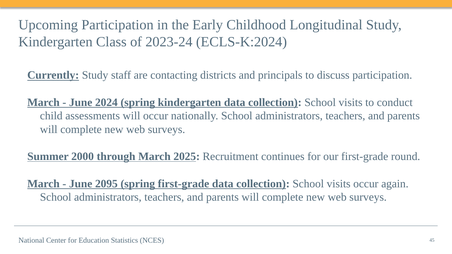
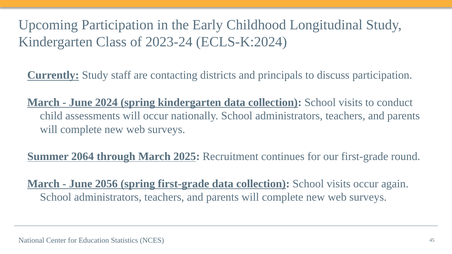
2000: 2000 -> 2064 (83, 157)
2095: 2095 -> 2056 (106, 184)
